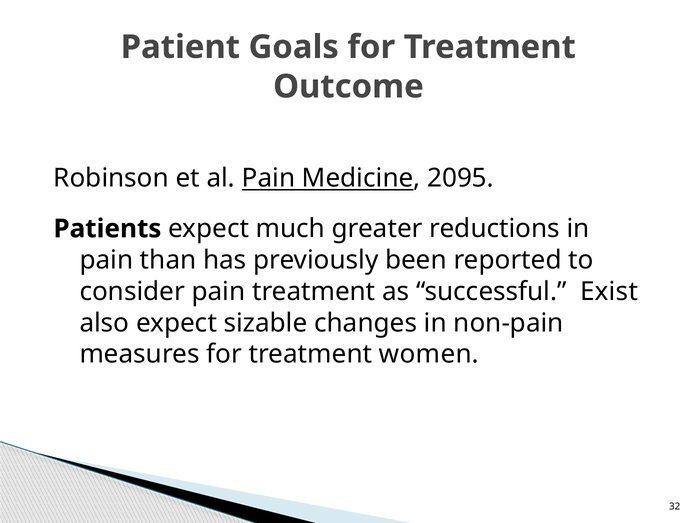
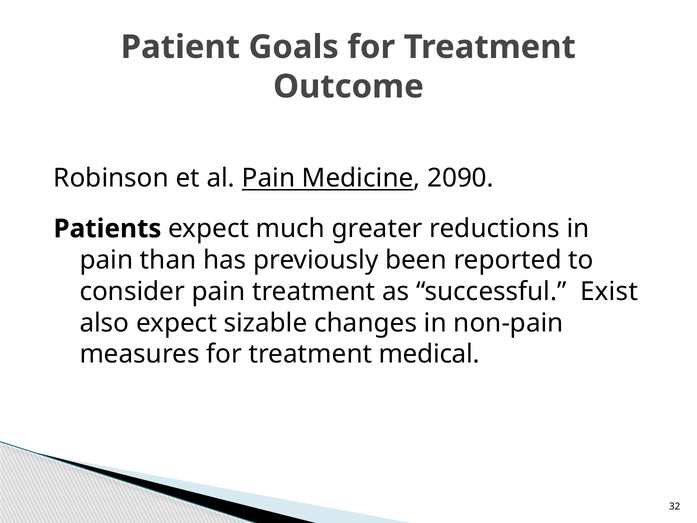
2095: 2095 -> 2090 (461, 178)
women: women -> medical (429, 354)
